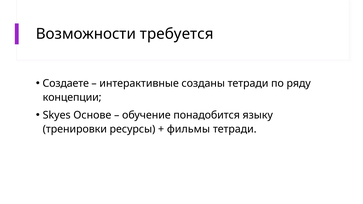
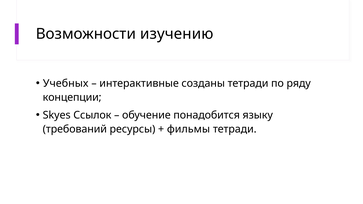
требуется: требуется -> изучению (177, 34)
Создаете: Создаете -> Учебных (66, 83)
Основе: Основе -> Ссылок (92, 115)
тренировки: тренировки -> требований (75, 129)
